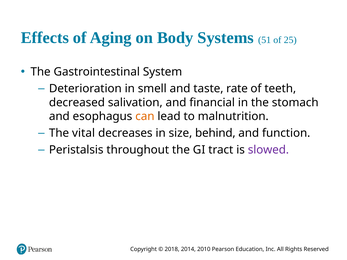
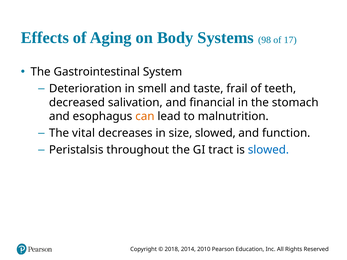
51: 51 -> 98 (265, 40)
25: 25 -> 17 (290, 40)
rate: rate -> frail (237, 89)
size behind: behind -> slowed (215, 133)
slowed colour: purple -> blue (268, 150)
